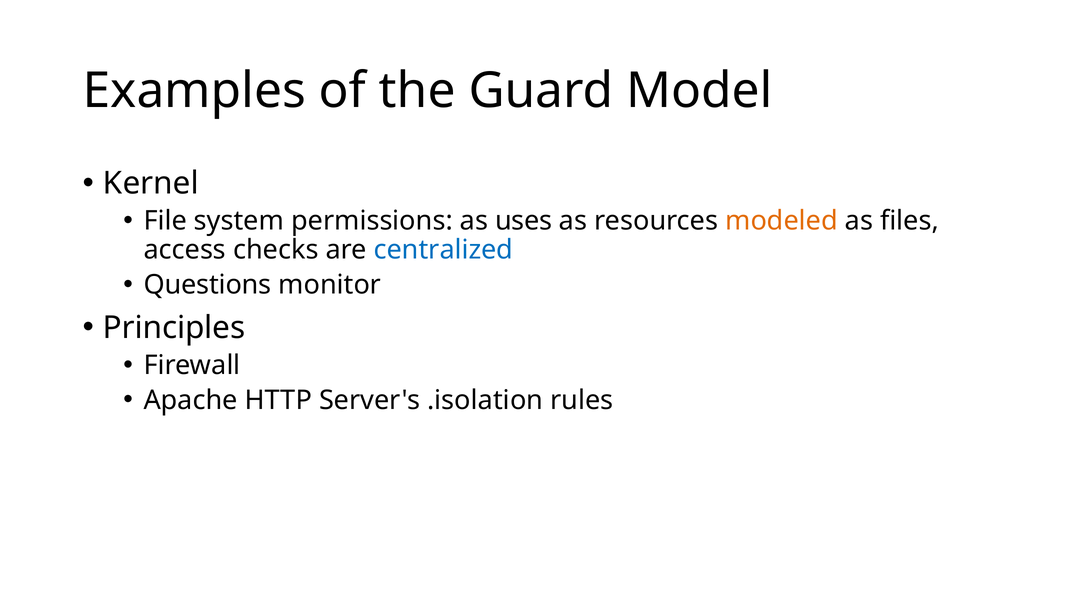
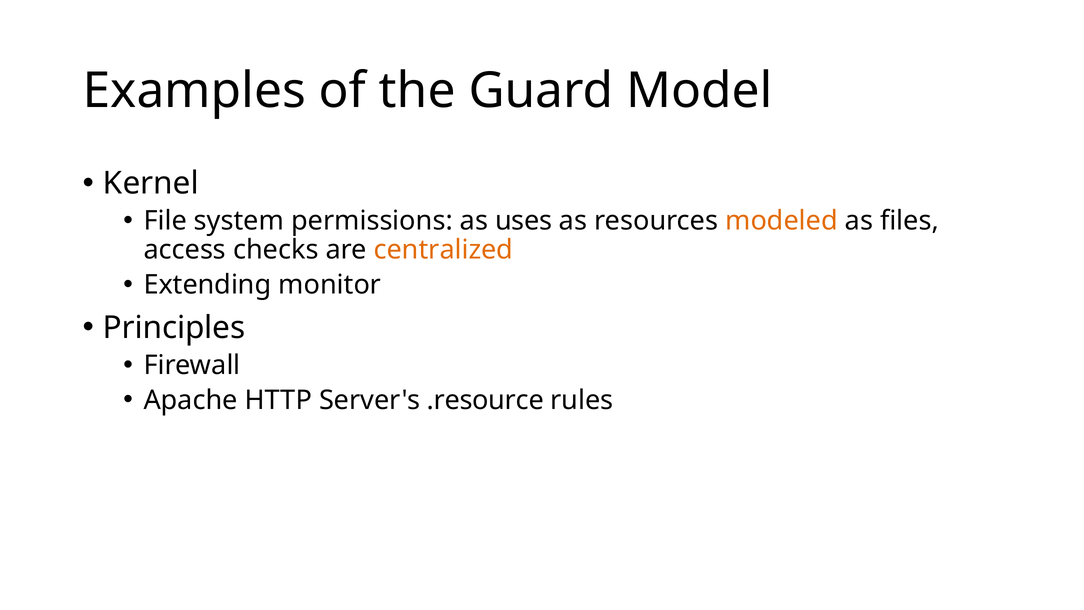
centralized colour: blue -> orange (443, 250)
Questions: Questions -> Extending (207, 285)
.isolation: .isolation -> .resource (485, 400)
